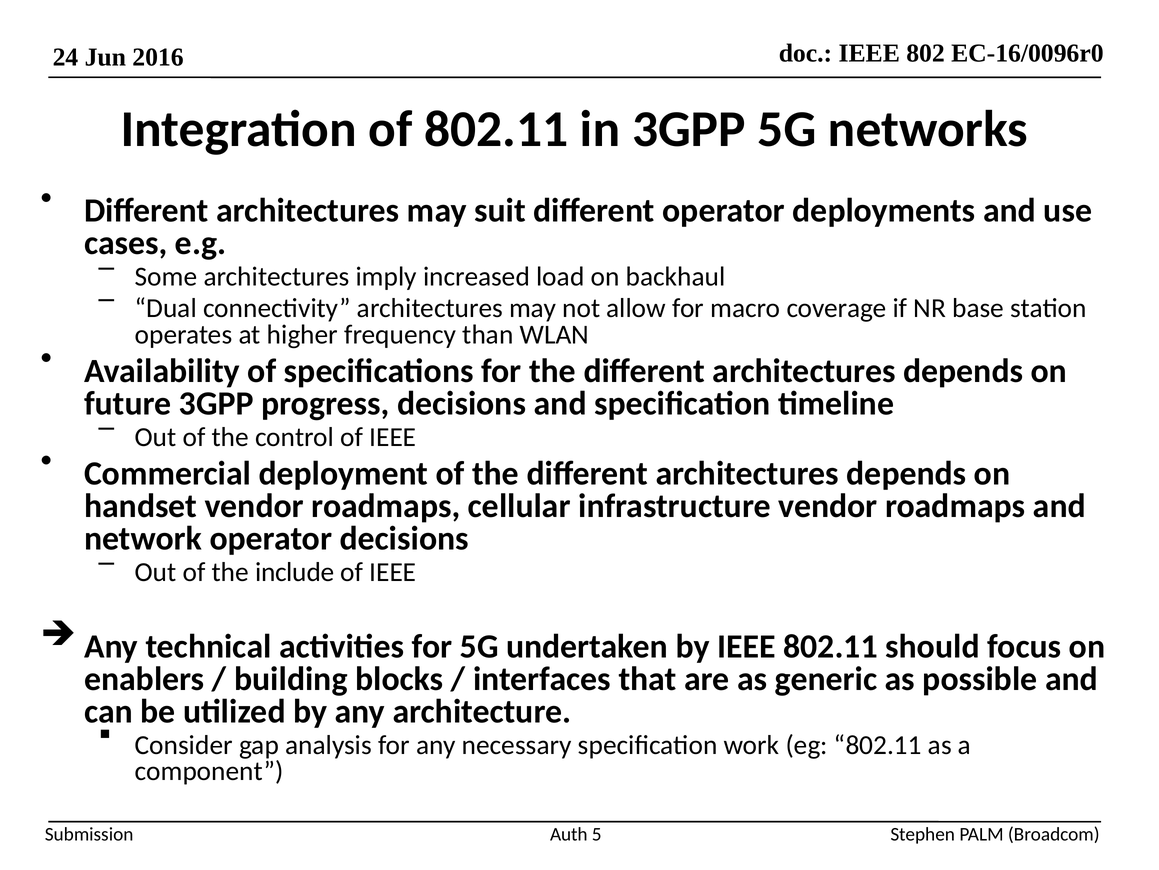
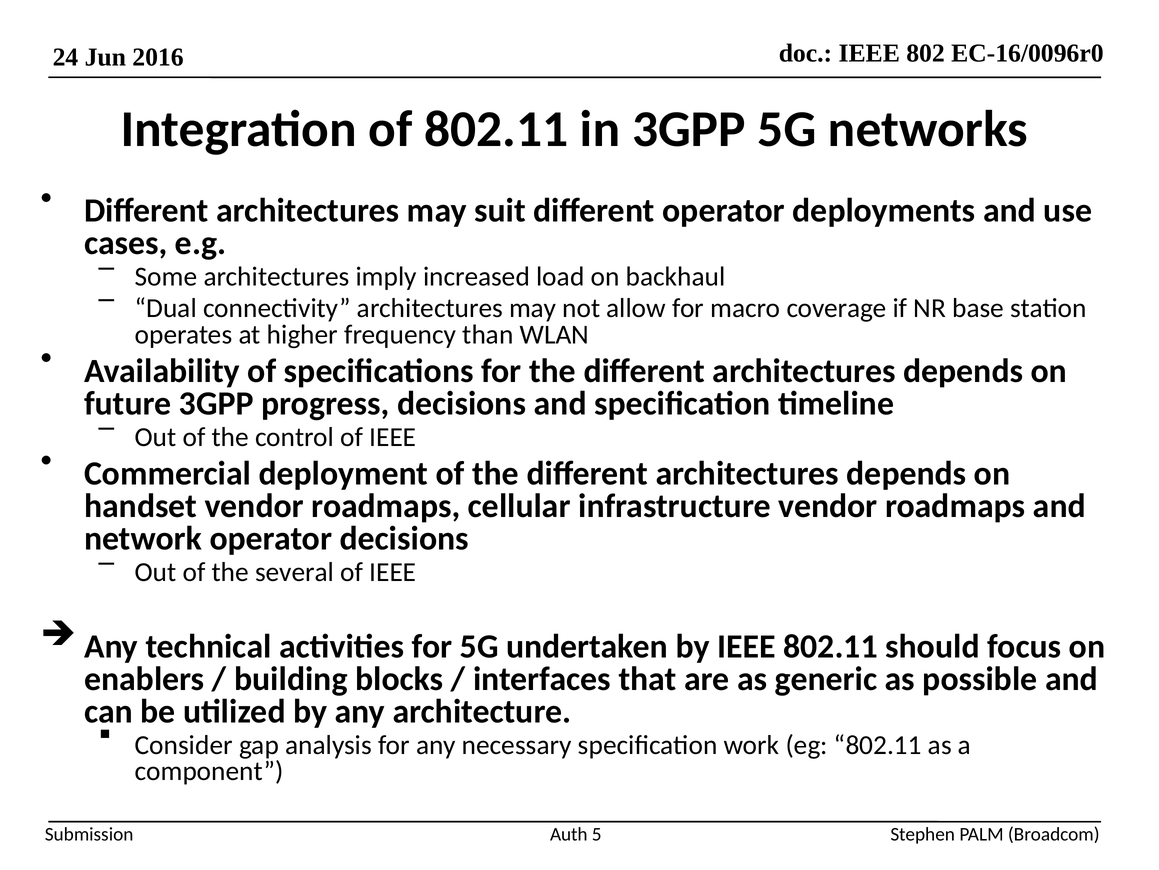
include: include -> several (295, 572)
